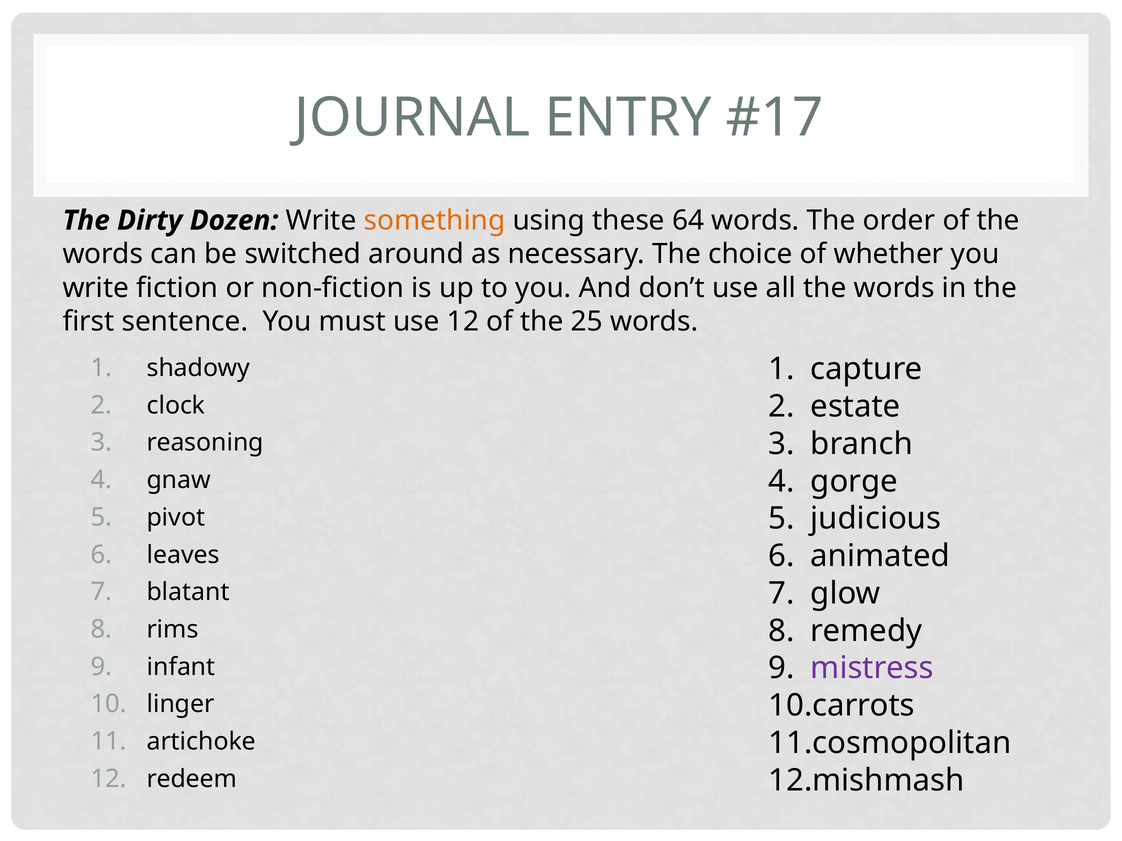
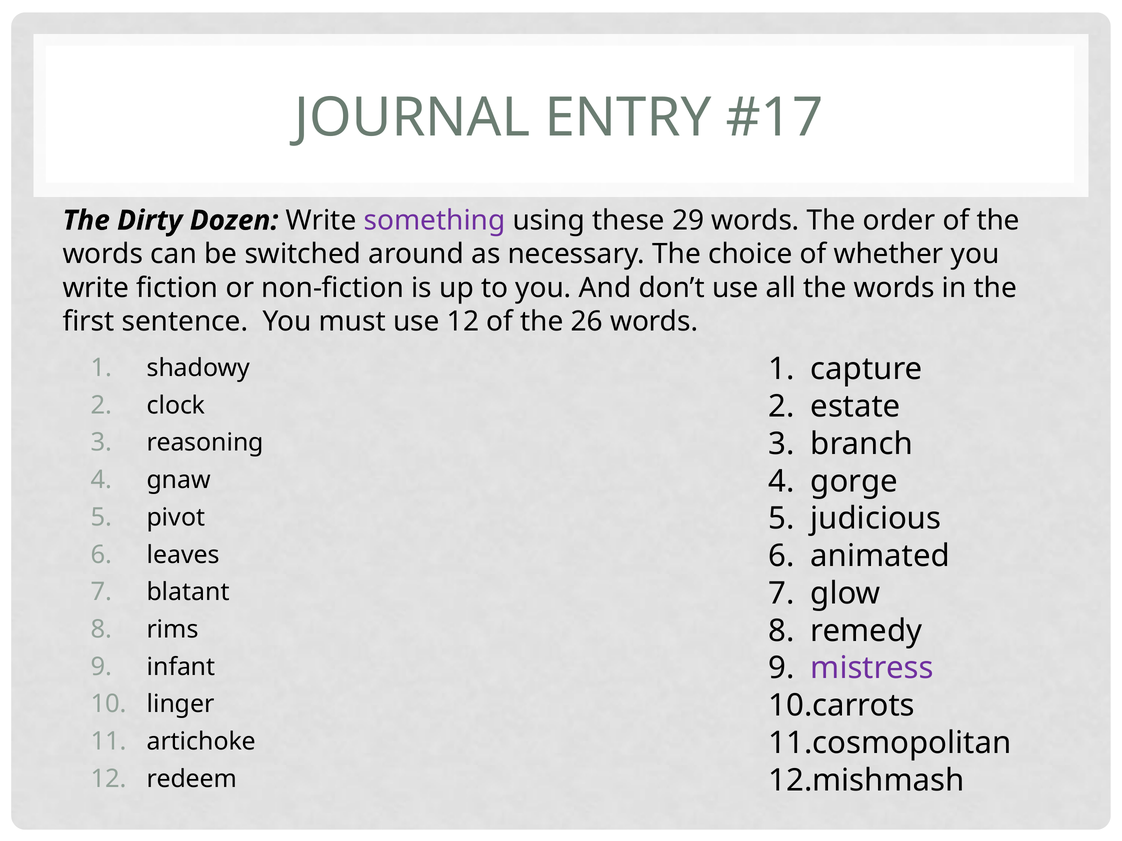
something colour: orange -> purple (435, 221)
64: 64 -> 29 (688, 221)
25: 25 -> 26 (587, 322)
